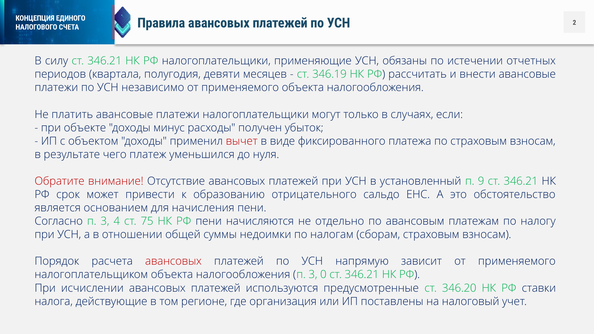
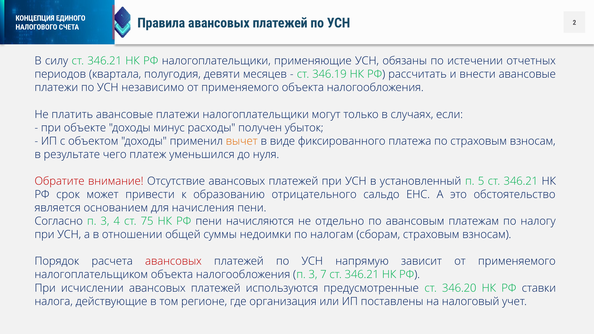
вычет colour: red -> orange (242, 141)
9: 9 -> 5 (481, 181)
0: 0 -> 7 (323, 275)
